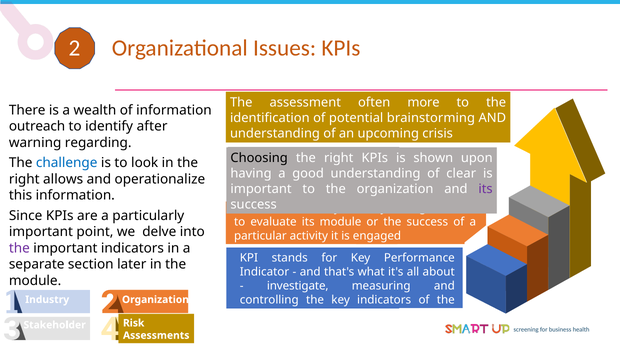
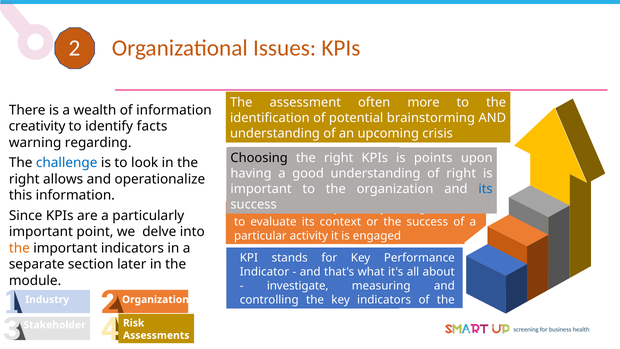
outreach: outreach -> creativity (37, 126)
after: after -> facts (152, 126)
shown: shown -> points (433, 158)
of clear: clear -> right (461, 173)
its colour: purple -> blue (486, 189)
its module: module -> context (340, 222)
the colour: purple -> orange (19, 248)
